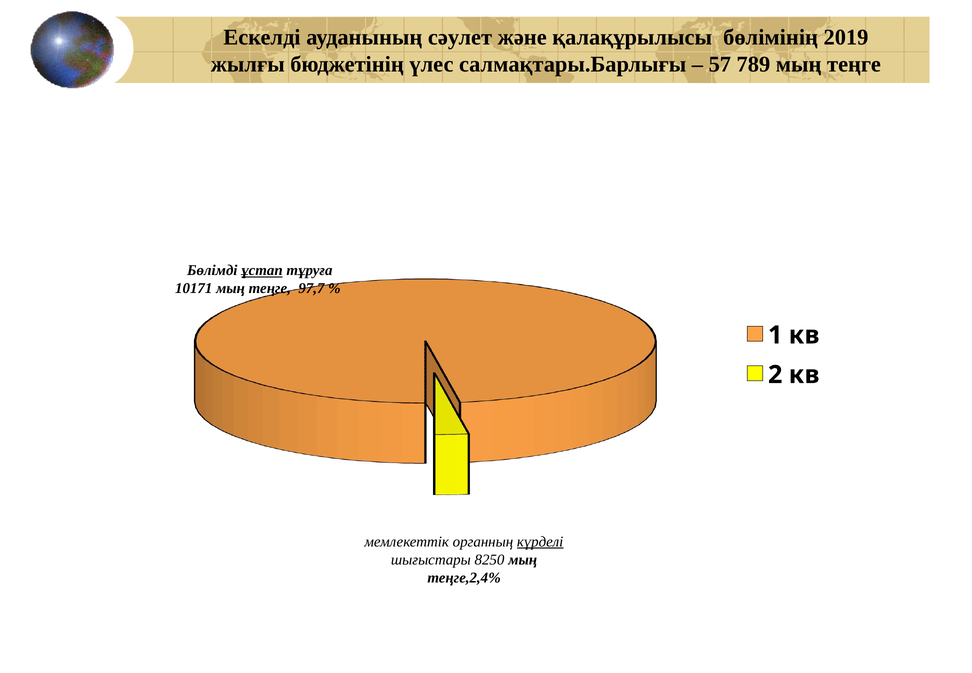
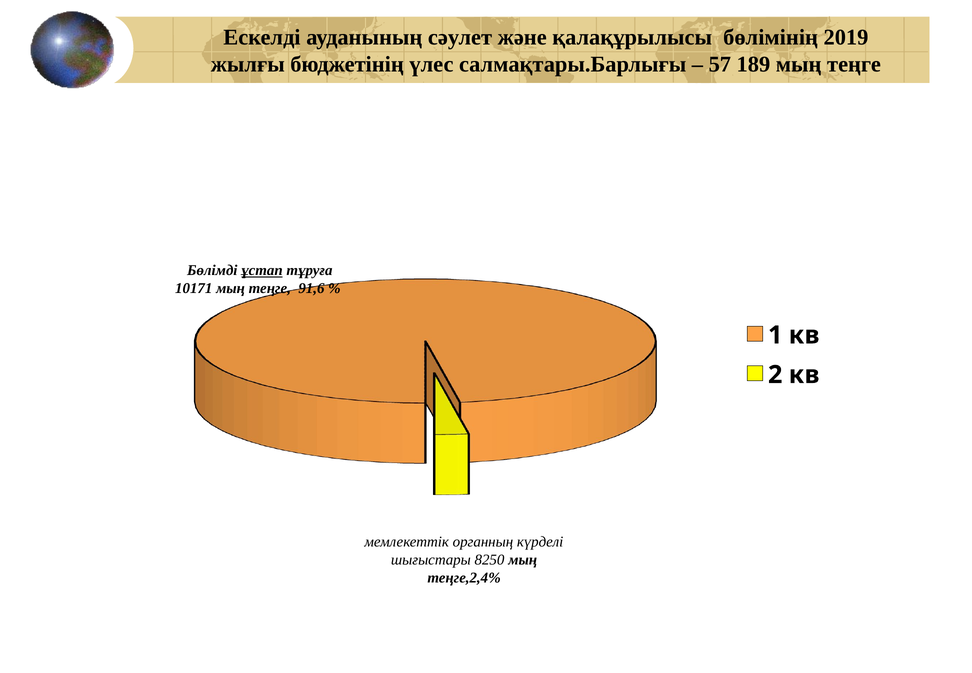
789: 789 -> 189 (753, 64)
97,7: 97,7 -> 91,6 (311, 288)
күрделі underline: present -> none (540, 542)
